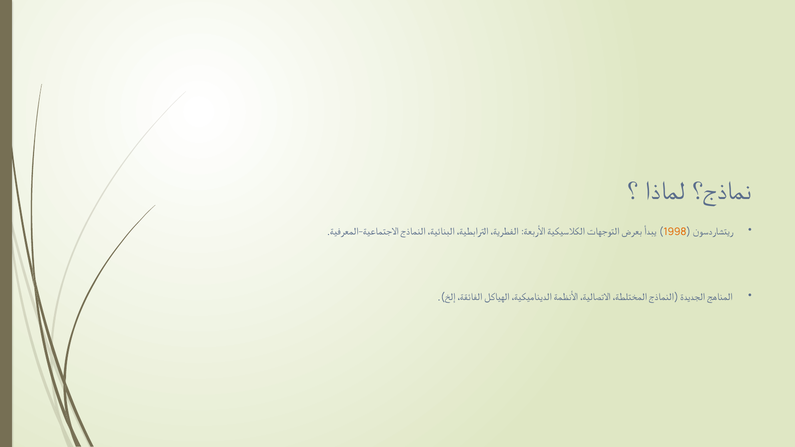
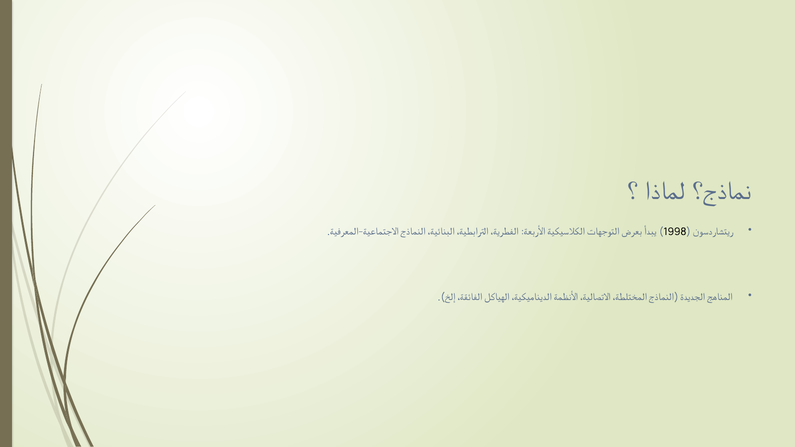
1998 colour: orange -> black (675, 232)
